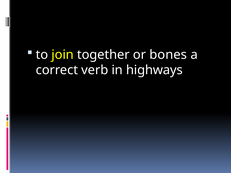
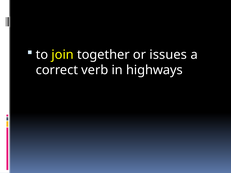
bones: bones -> issues (168, 55)
